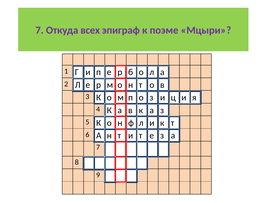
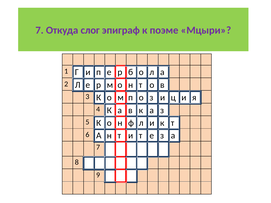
всех: всех -> слог (90, 30)
